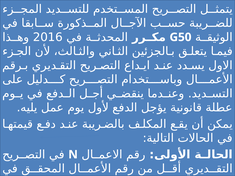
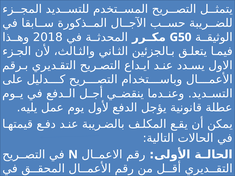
2016: 2016 -> 2018 (48, 37)
